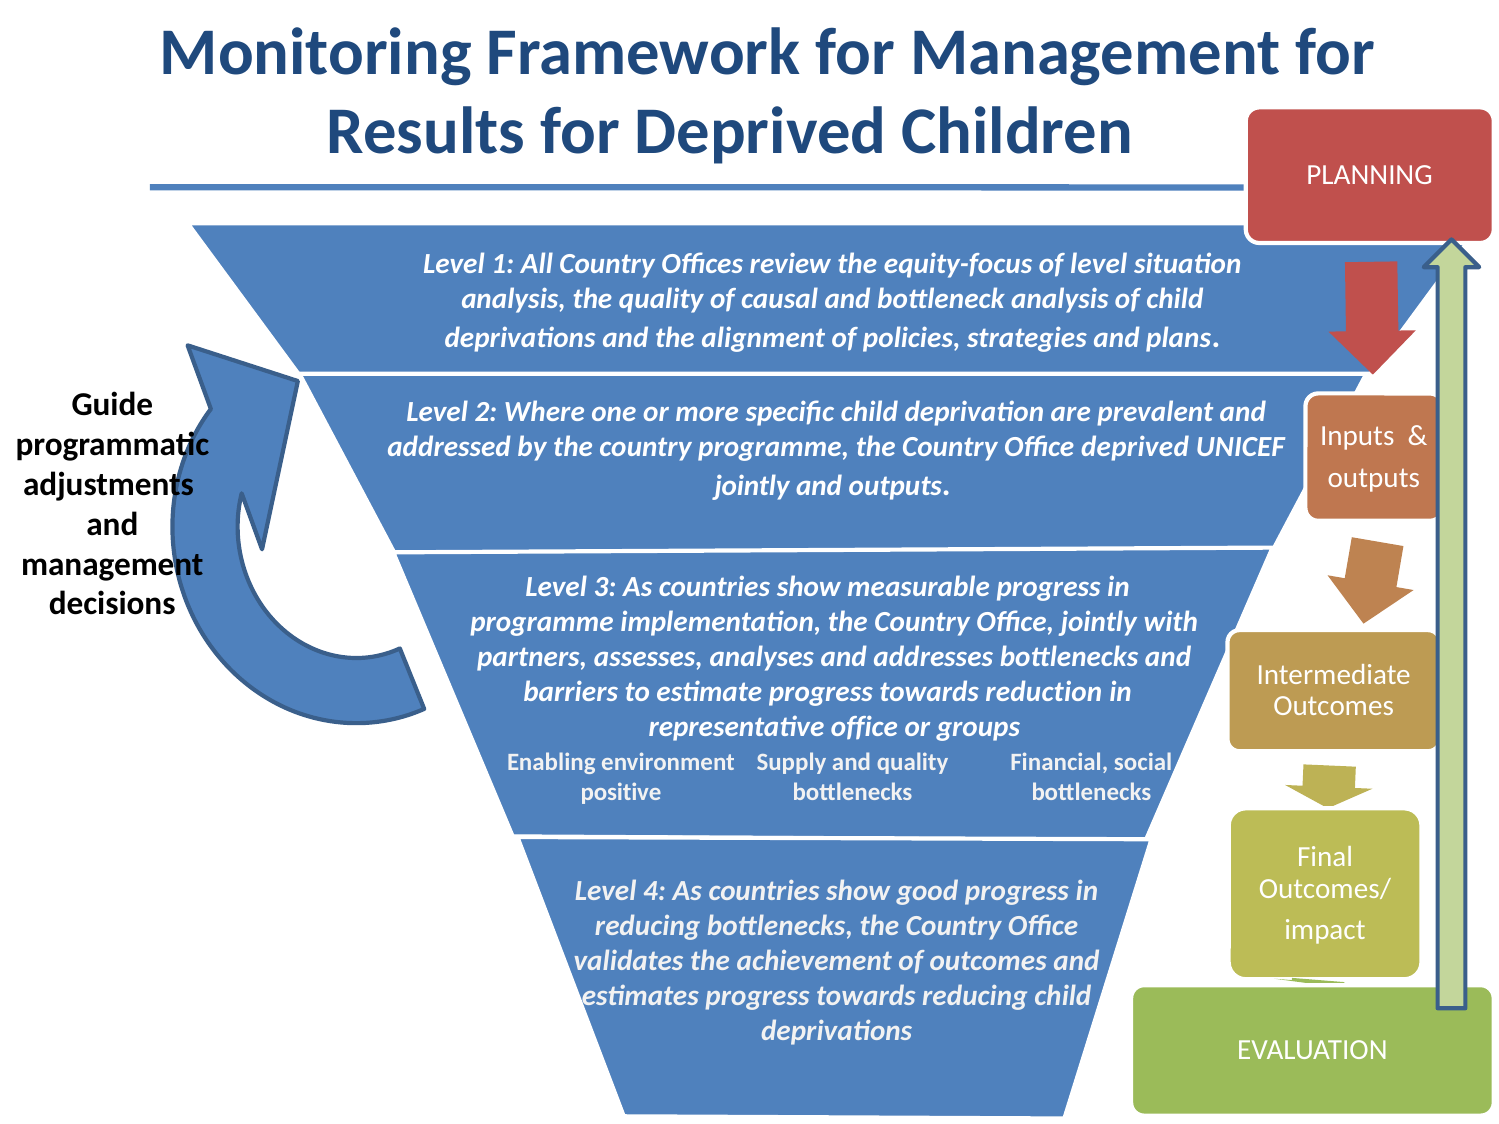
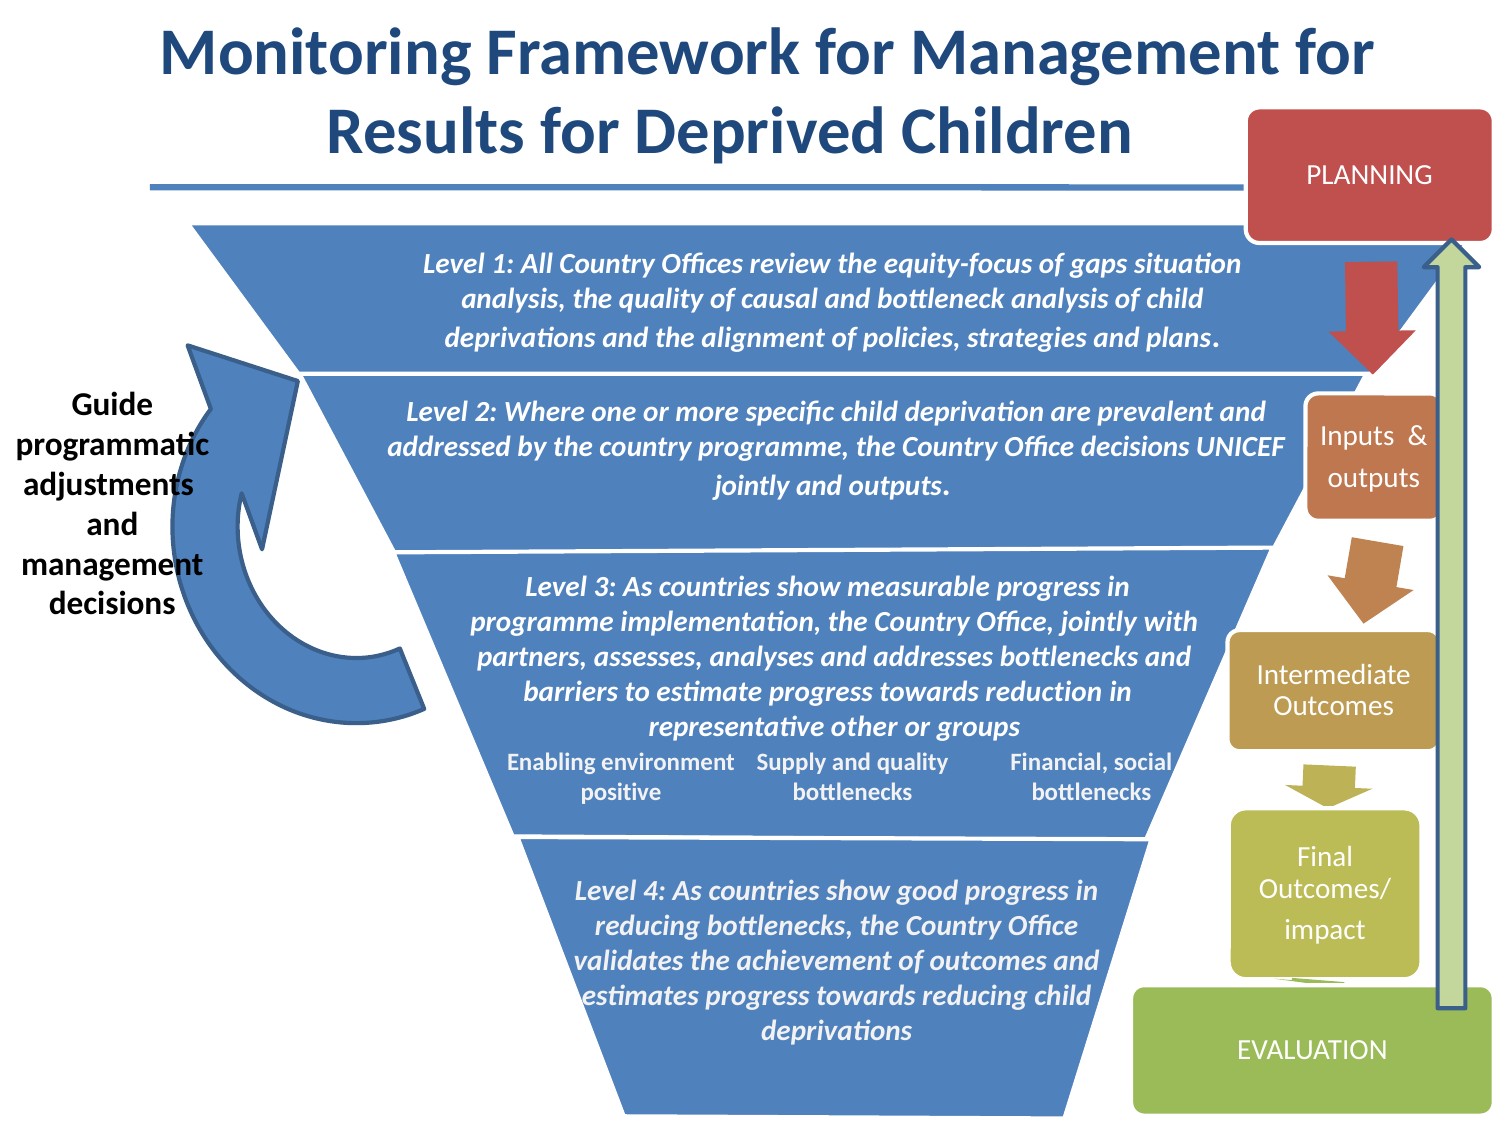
of level: level -> gaps (1099, 264)
Office deprived: deprived -> decisions (1135, 447)
representative office: office -> other (864, 727)
